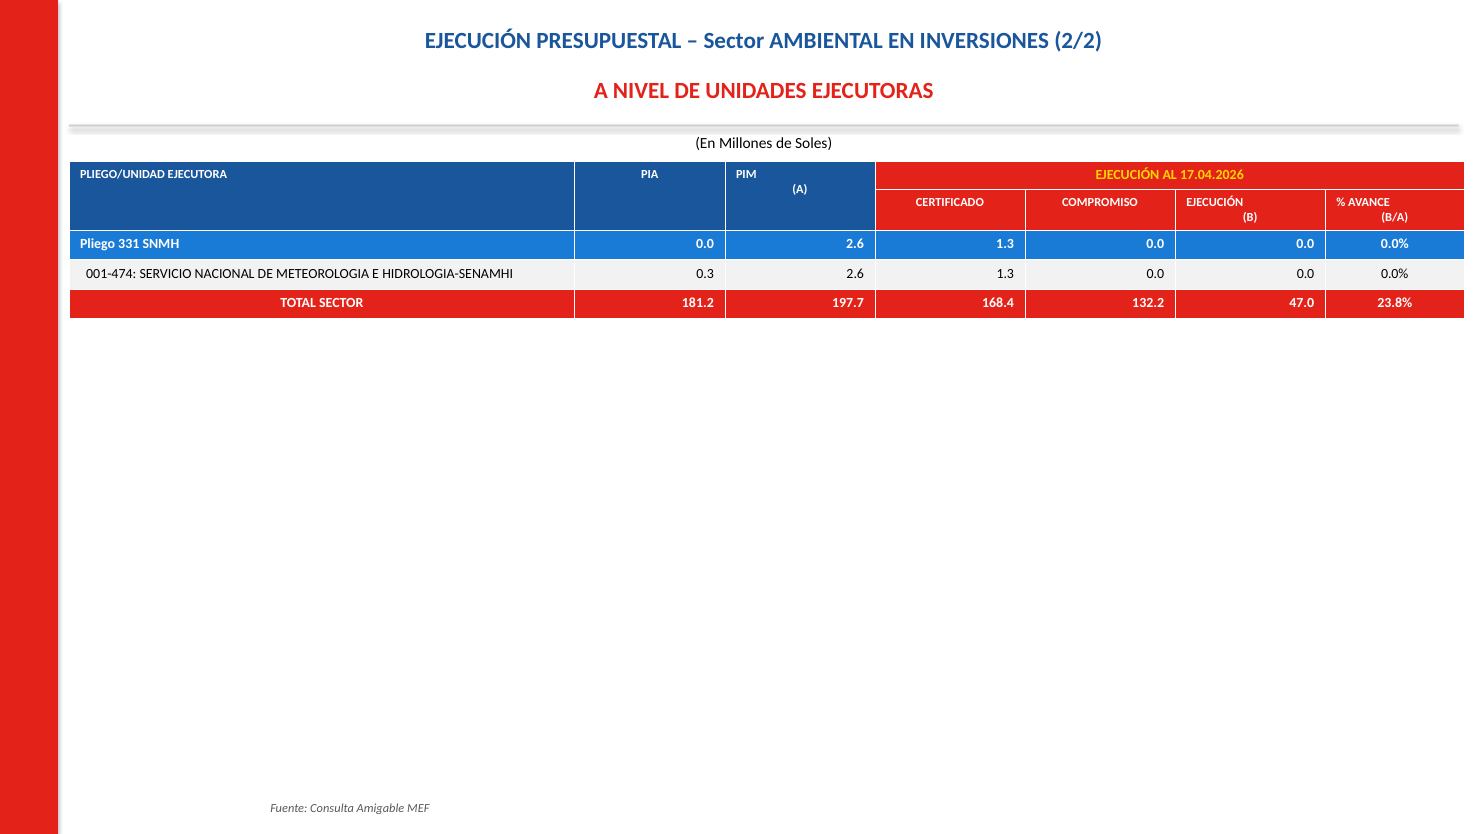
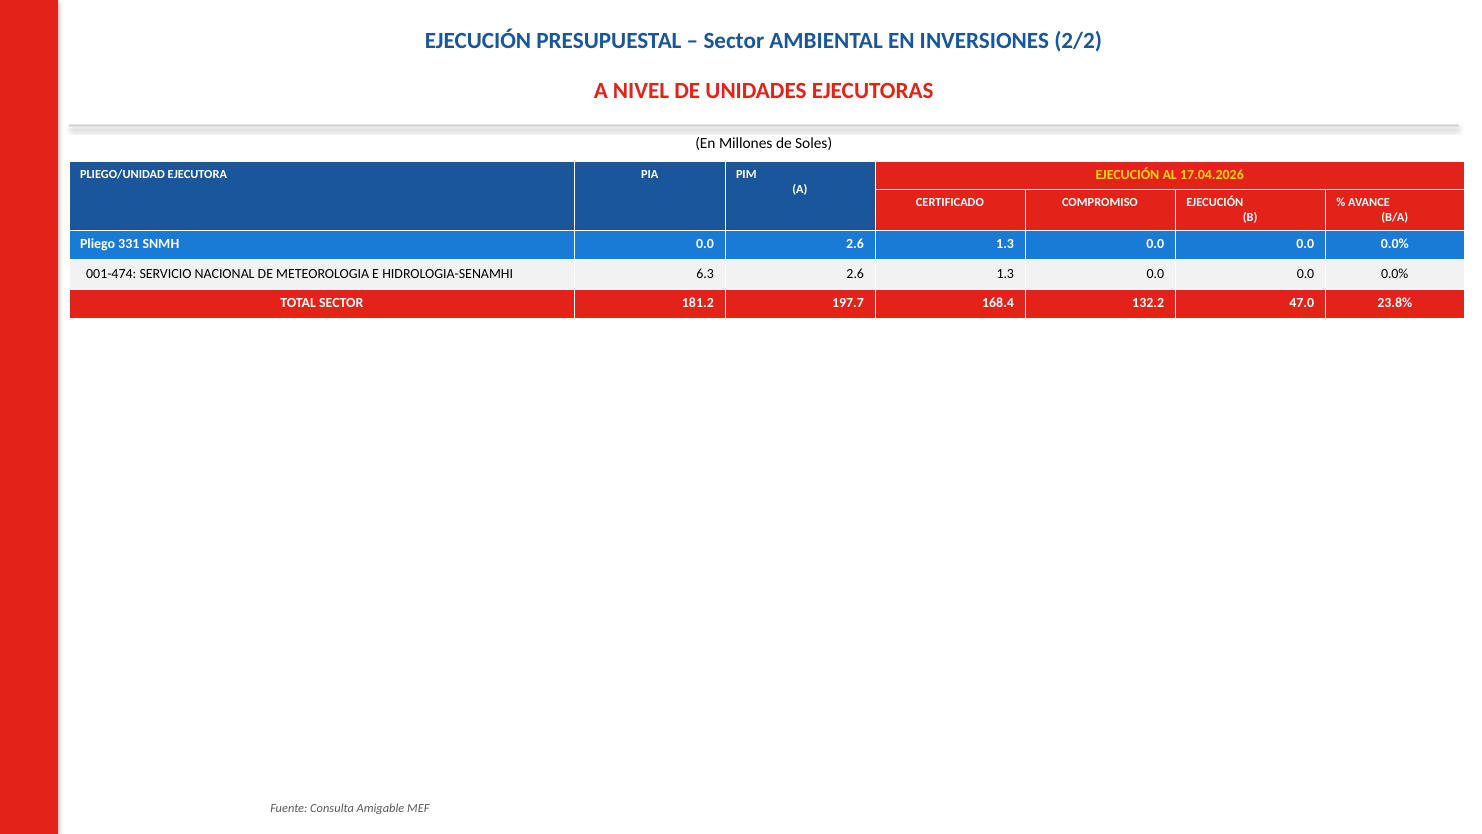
0.3: 0.3 -> 6.3 (705, 274)
